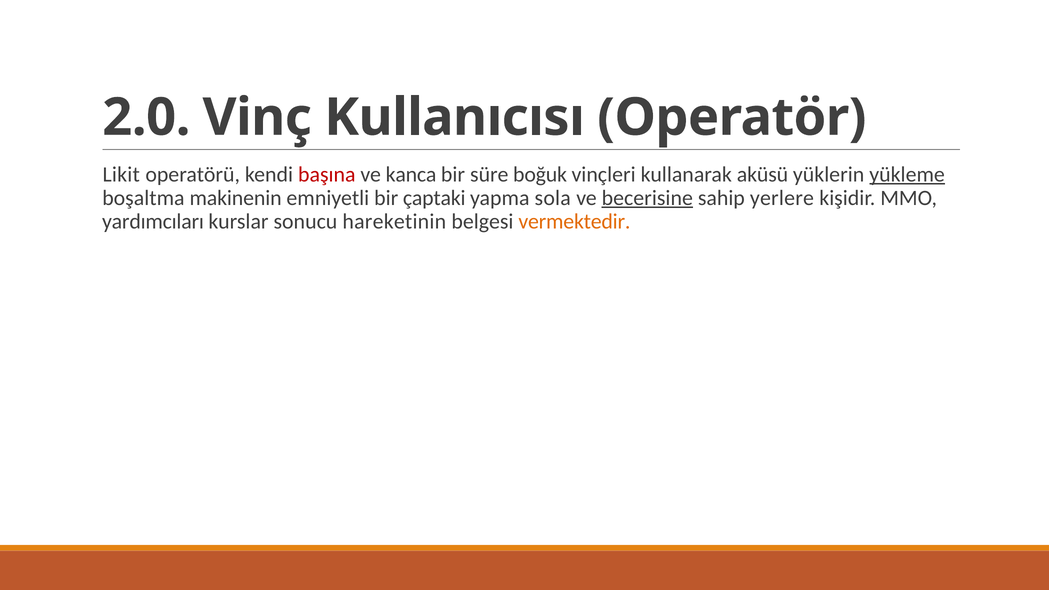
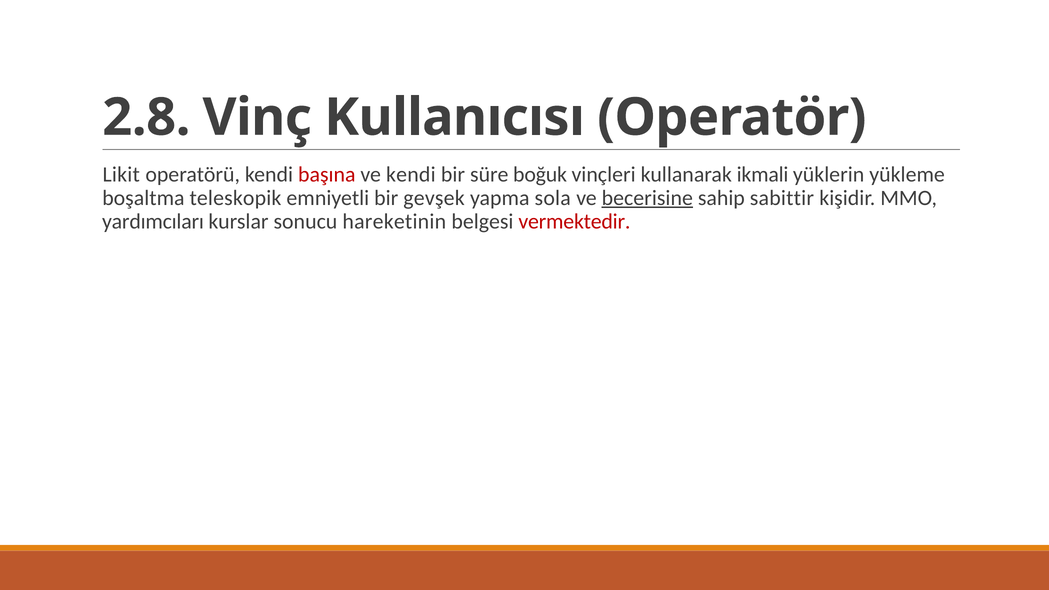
2.0: 2.0 -> 2.8 (146, 118)
ve kanca: kanca -> kendi (411, 174)
aküsü: aküsü -> ikmali (763, 174)
yükleme underline: present -> none (907, 174)
makinenin: makinenin -> teleskopik (235, 198)
çaptaki: çaptaki -> gevşek (434, 198)
yerlere: yerlere -> sabittir (782, 198)
vermektedir colour: orange -> red (574, 222)
